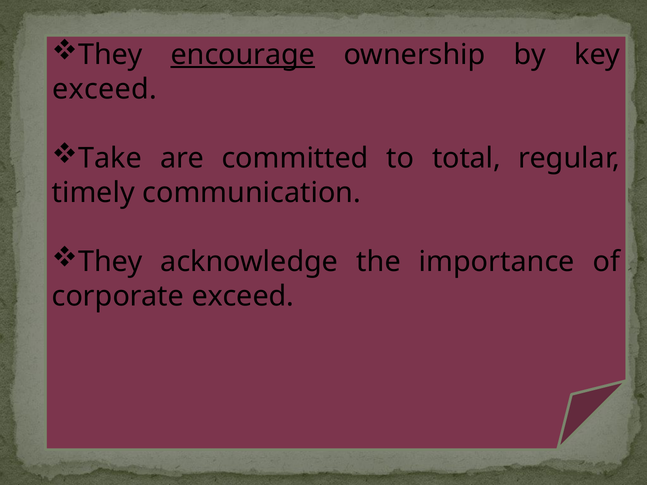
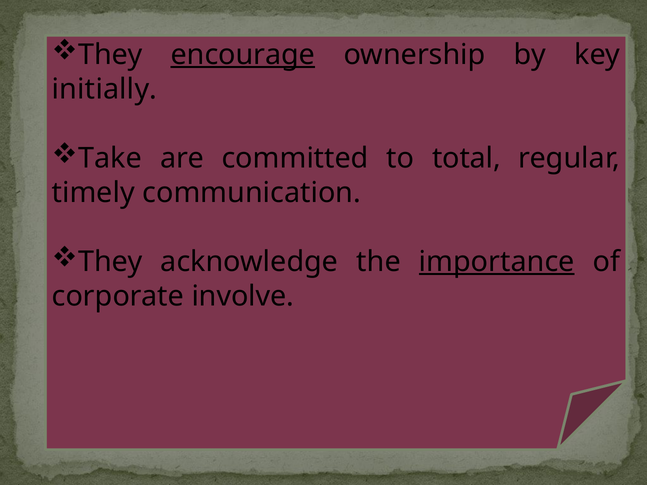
exceed: exceed -> initially (104, 89)
importance underline: none -> present (497, 262)
corporate exceed: exceed -> involve (243, 296)
